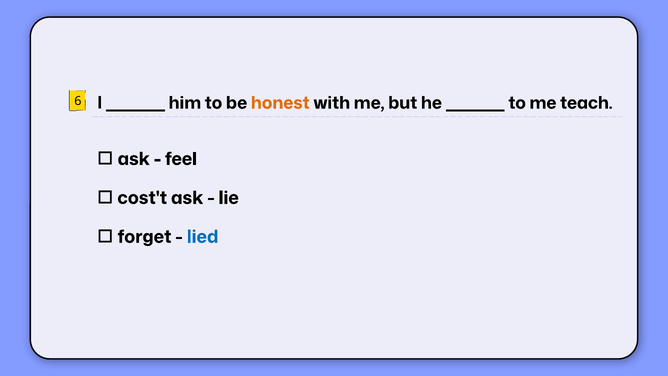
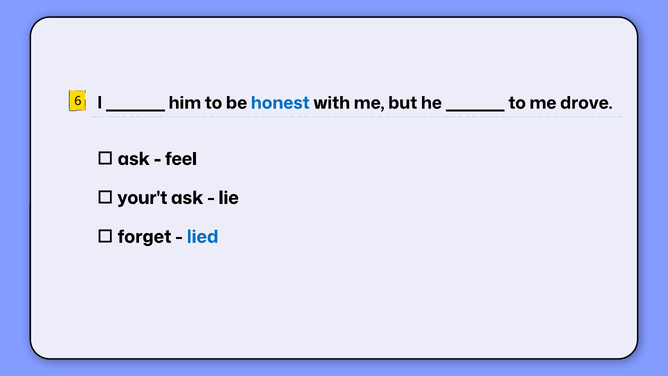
honest colour: orange -> blue (280, 103)
teach: teach -> drove (586, 103)
cost't: cost't -> your't (142, 198)
